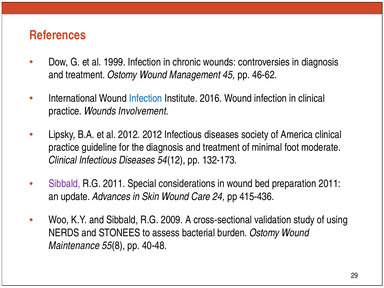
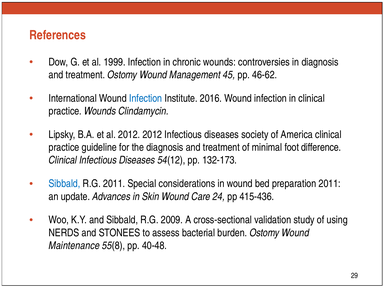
Involvement: Involvement -> Clindamycin (144, 111)
moderate: moderate -> difference (321, 147)
Sibbald colour: purple -> blue (64, 184)
